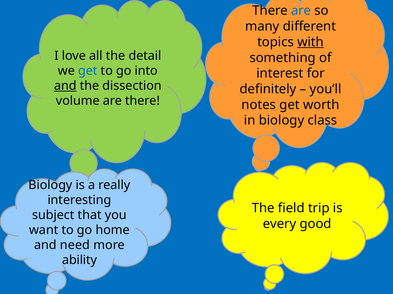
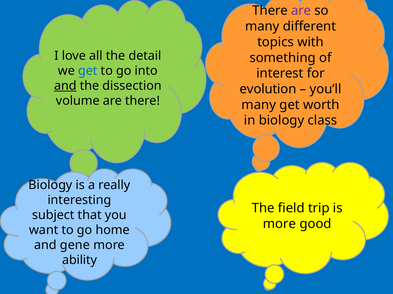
are colour: blue -> purple (301, 11)
with underline: present -> none (311, 42)
definitely: definitely -> evolution (268, 89)
notes: notes -> many (259, 105)
every: every -> more (279, 224)
need: need -> gene (75, 246)
